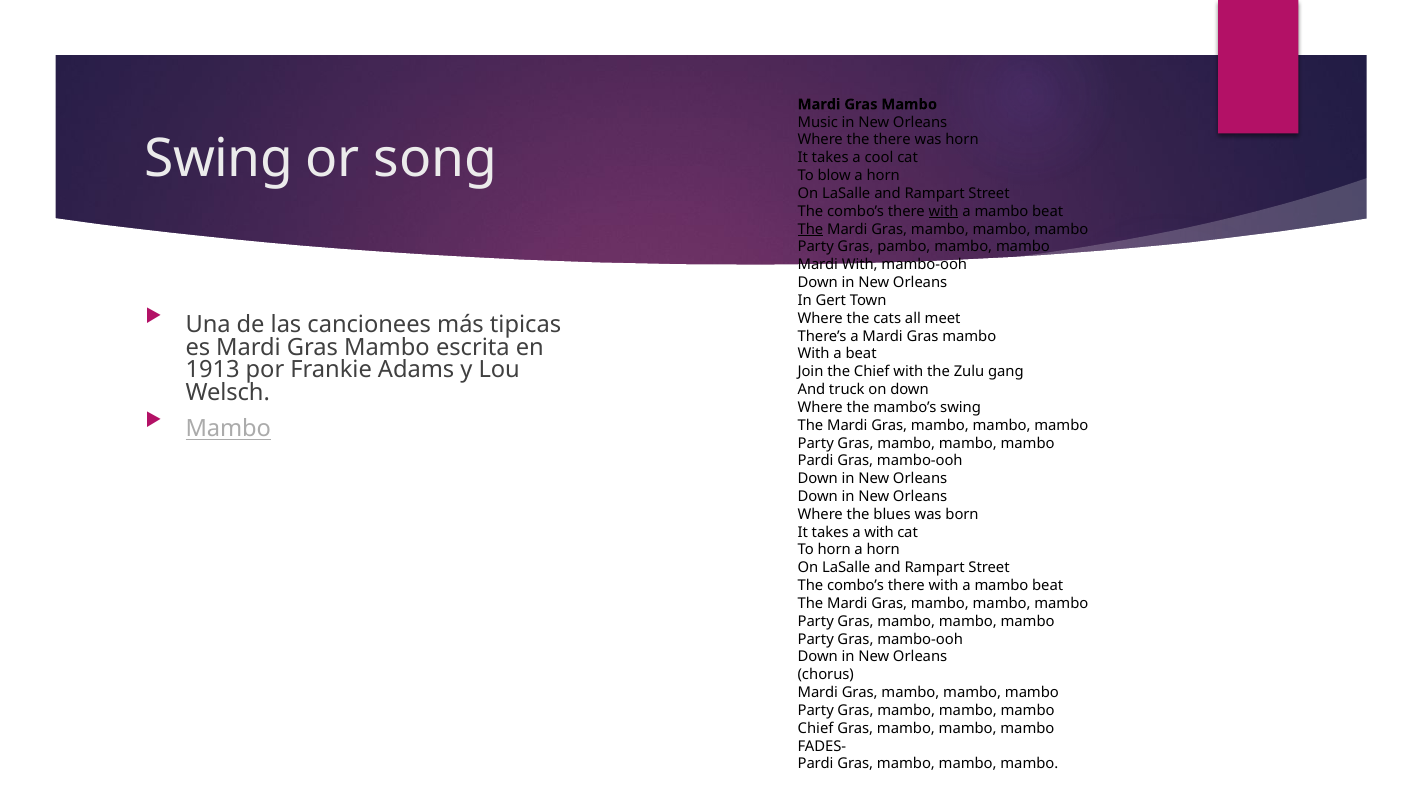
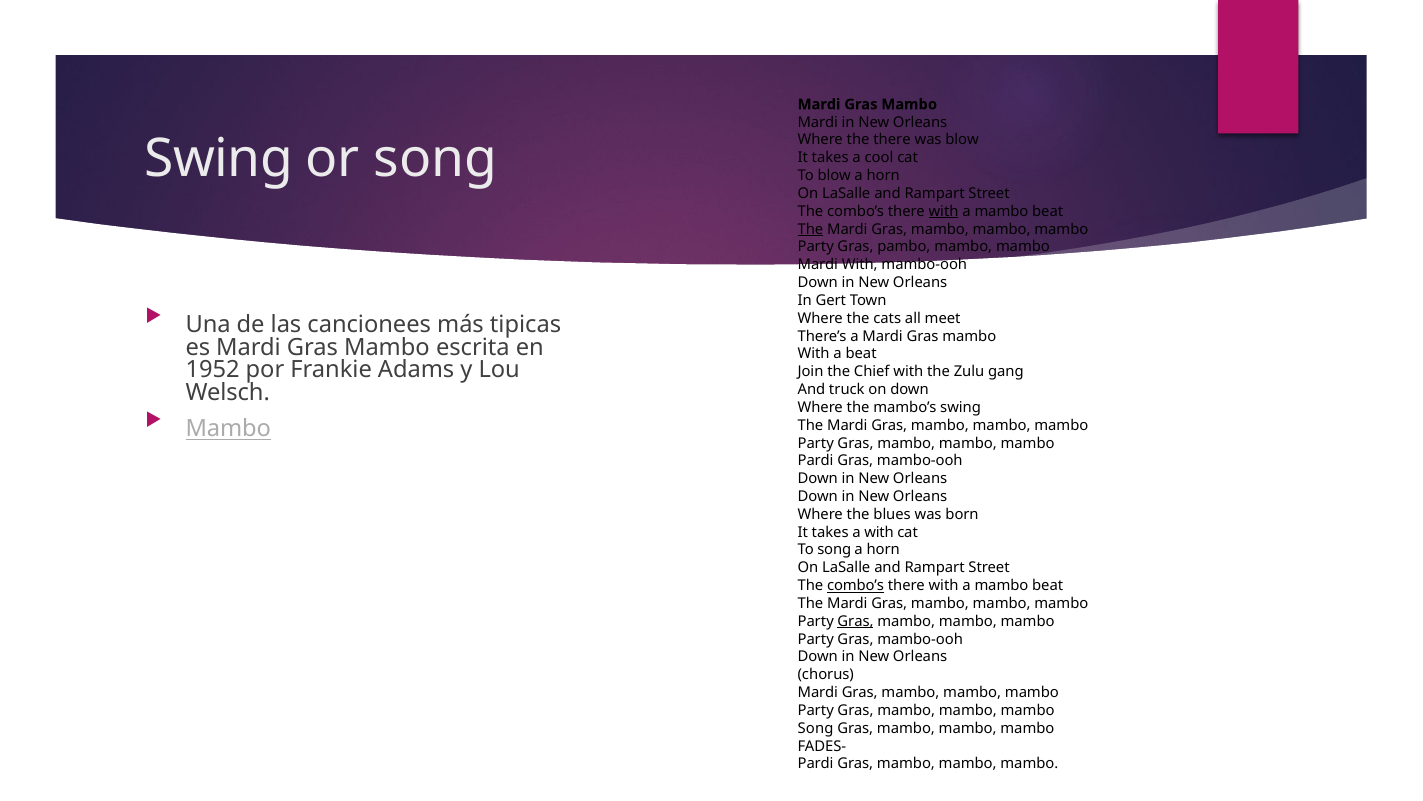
Music: Music -> Mardi (818, 122)
was horn: horn -> blow (962, 140)
1913: 1913 -> 1952 (213, 370)
To horn: horn -> song (834, 550)
combo’s underline: none -> present (856, 585)
Gras underline: none -> present (856, 621)
Chief: Chief -> Song (816, 728)
